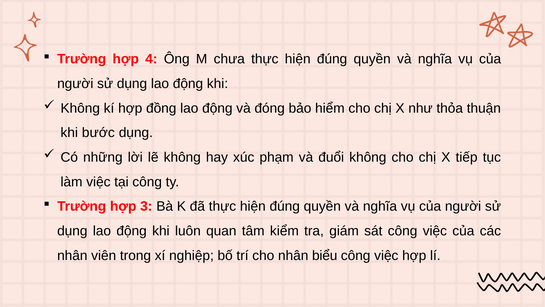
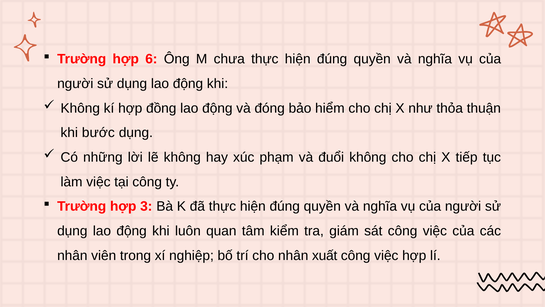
4: 4 -> 6 (151, 59)
biểu: biểu -> xuất (325, 255)
